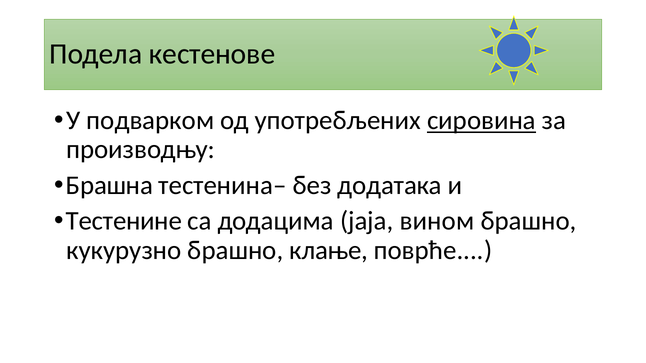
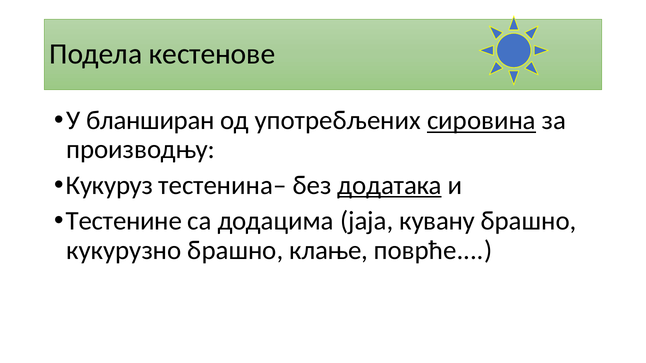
подварком: подварком -> бланширан (150, 121)
Брашна: Брашна -> Кукуруз (109, 186)
додатака underline: none -> present (390, 186)
вином: вином -> кувану (437, 221)
